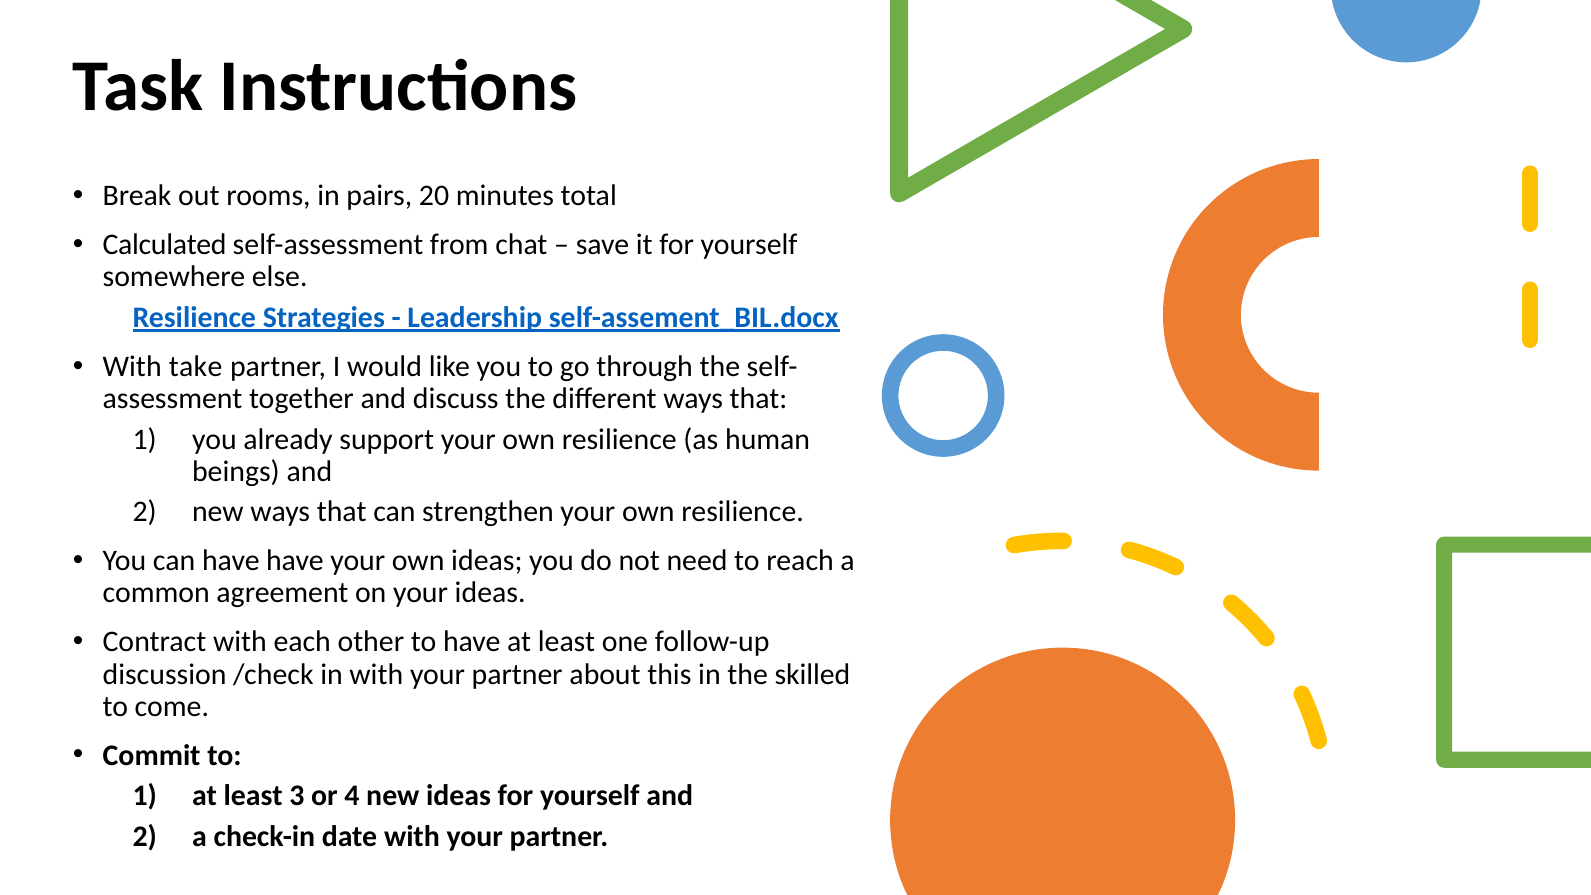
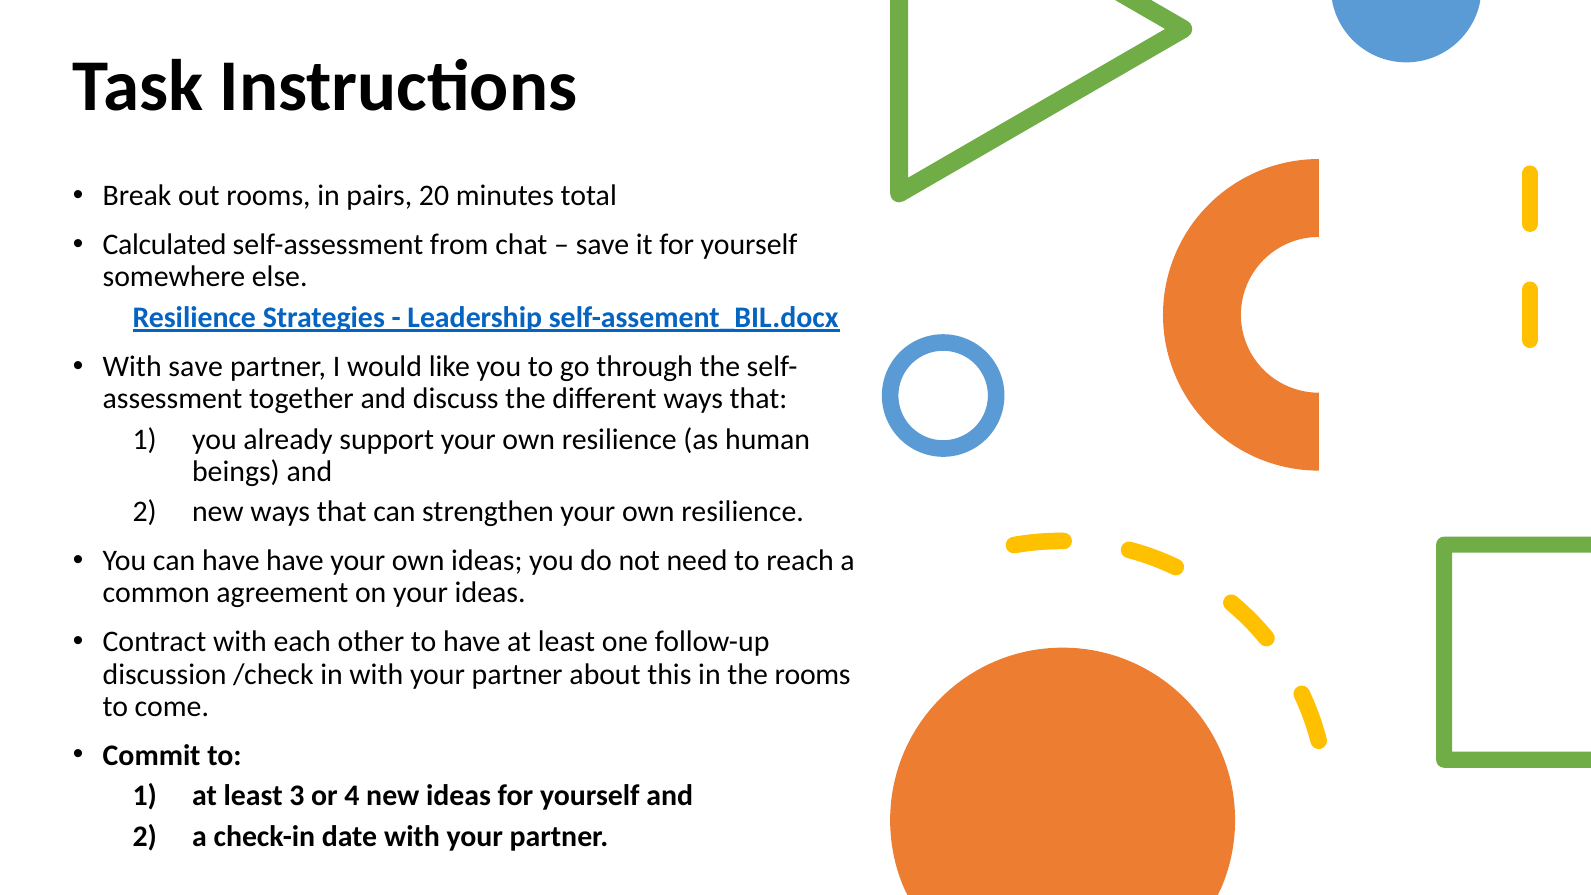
With take: take -> save (196, 367)
the skilled: skilled -> rooms (813, 674)
